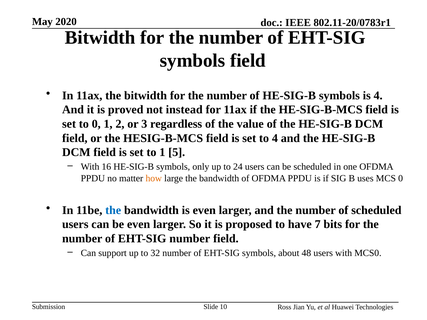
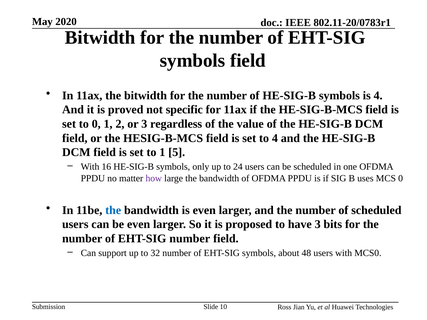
instead: instead -> specific (184, 110)
how colour: orange -> purple (154, 178)
have 7: 7 -> 3 (318, 225)
